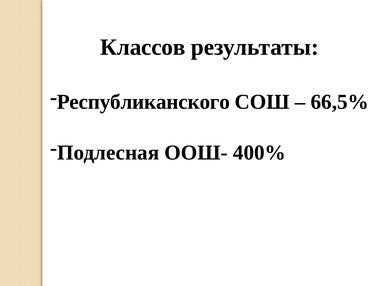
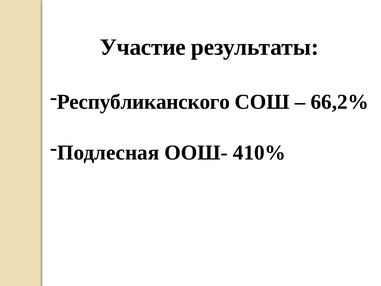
Классов: Классов -> Участие (143, 47)
66,5%: 66,5% -> 66,2% (340, 102)
400%: 400% -> 410% (259, 152)
